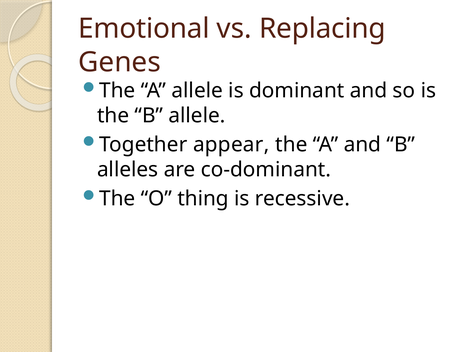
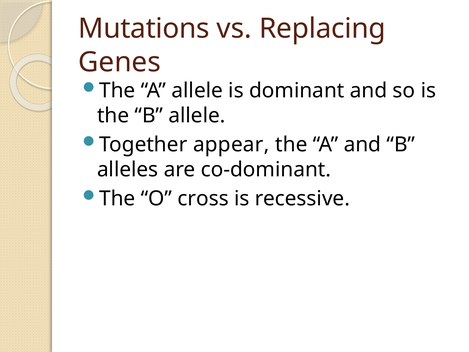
Emotional: Emotional -> Mutations (144, 29)
thing: thing -> cross (203, 198)
